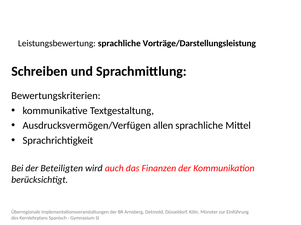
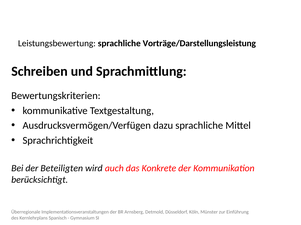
allen: allen -> dazu (163, 126)
Finanzen: Finanzen -> Konkrete (159, 169)
